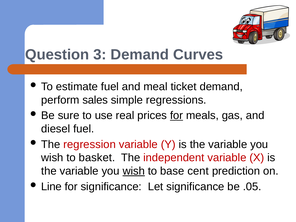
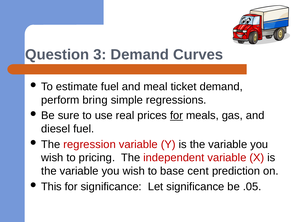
sales: sales -> bring (95, 100)
basket: basket -> pricing (97, 158)
wish underline: present -> none (134, 171)
Line: Line -> This (51, 187)
